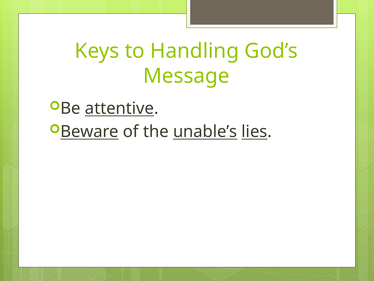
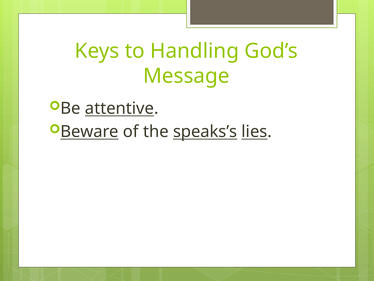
unable’s: unable’s -> speaks’s (205, 131)
